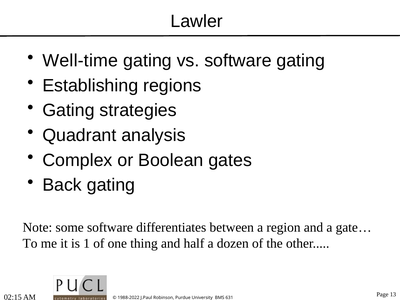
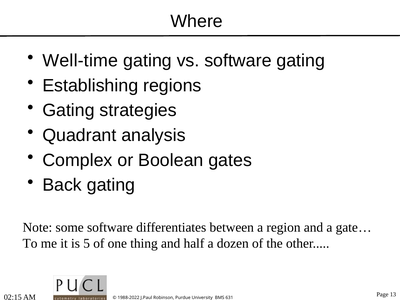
Lawler: Lawler -> Where (197, 21)
1: 1 -> 5 (87, 244)
